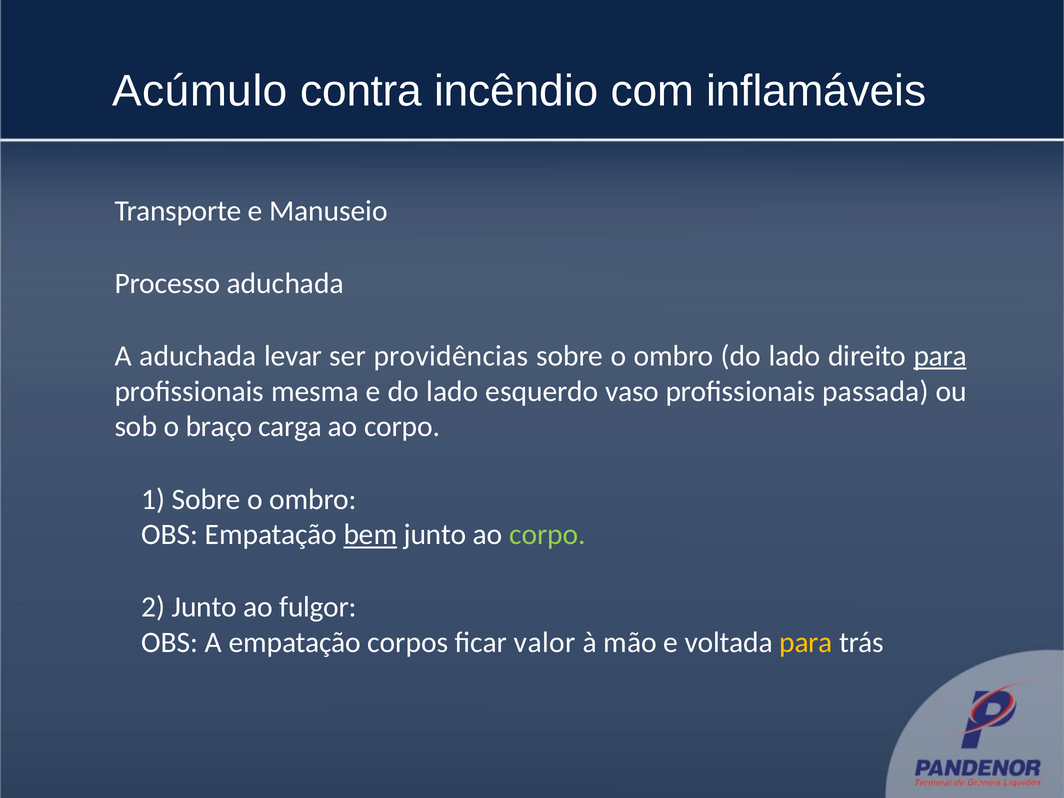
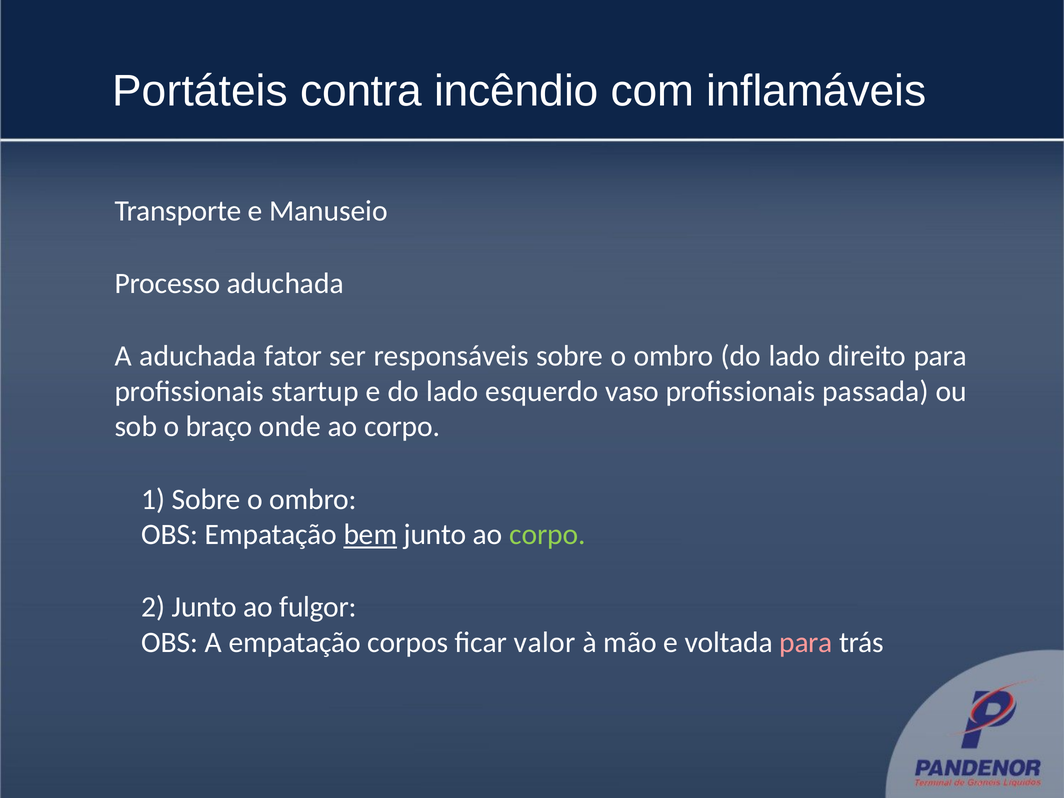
Acúmulo: Acúmulo -> Portáteis (200, 91)
levar: levar -> fator (293, 356)
providências: providências -> responsáveis (451, 356)
para underline: present -> none (940, 356)
mesma: mesma -> startup (315, 391)
carga: carga -> onde (290, 427)
para colour: yellow -> pink (806, 643)
